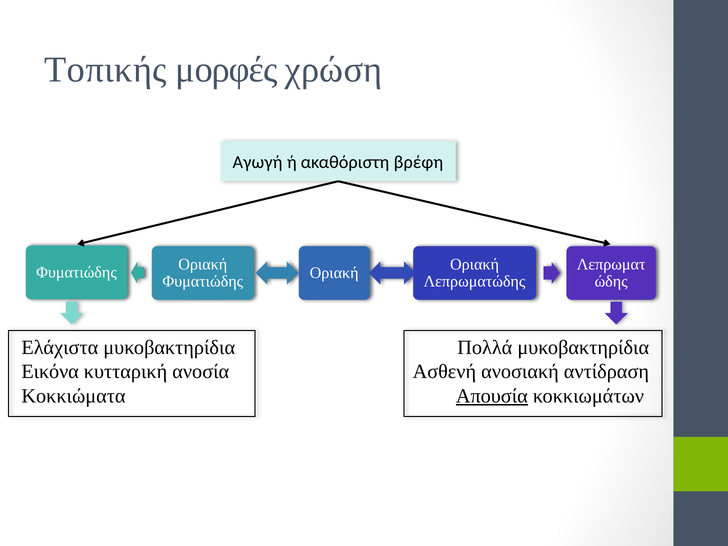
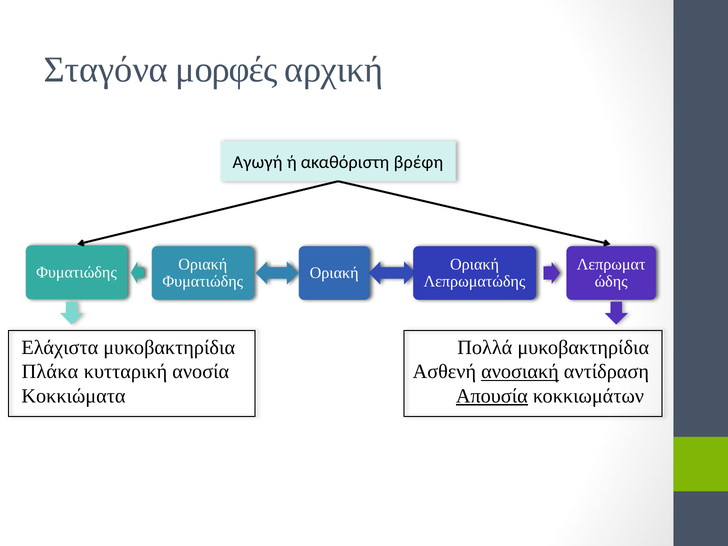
Τοπικής: Τοπικής -> Σταγόνα (106, 70)
χρώση: χρώση -> αρχική (334, 70)
Εικόνα: Εικόνα -> Πλάκα (50, 372)
ανοσιακή underline: none -> present (520, 372)
